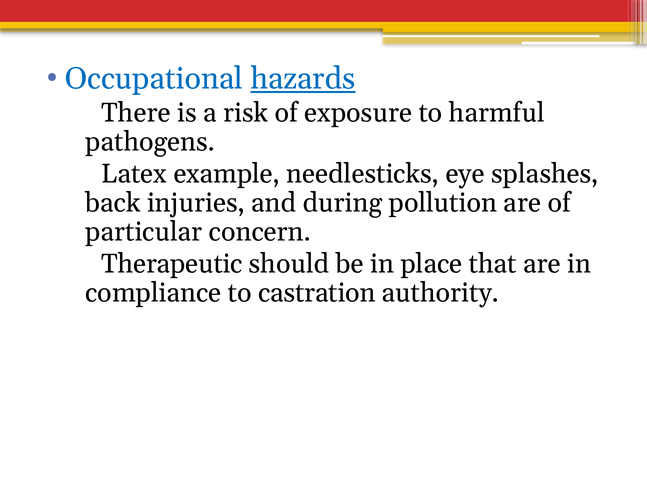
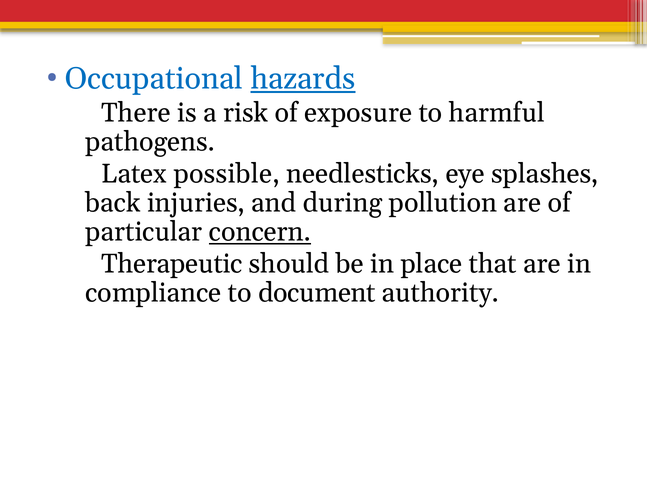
example: example -> possible (227, 173)
concern underline: none -> present (260, 232)
castration: castration -> document (317, 293)
